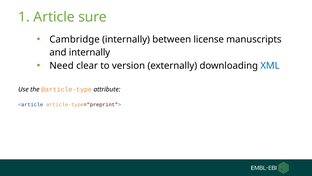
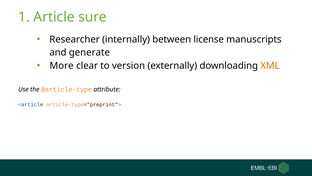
Cambridge: Cambridge -> Researcher (75, 39)
and internally: internally -> generate (89, 52)
Need: Need -> More (62, 66)
XML colour: blue -> orange (270, 66)
